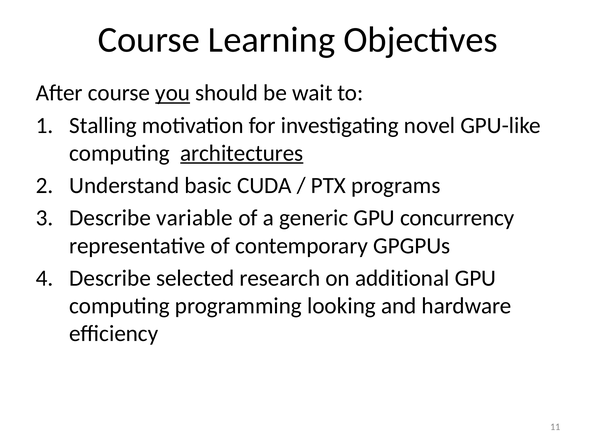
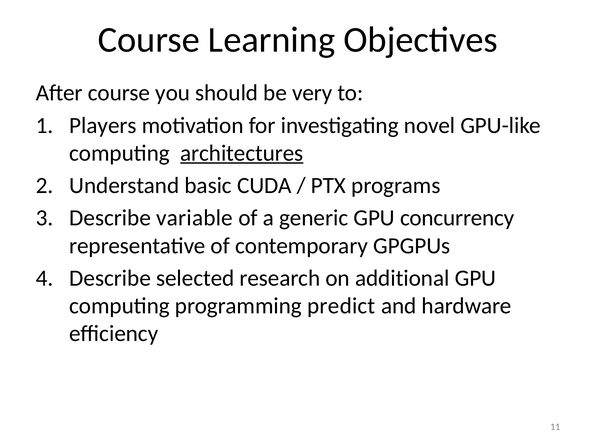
you underline: present -> none (173, 93)
wait: wait -> very (312, 93)
Stalling: Stalling -> Players (103, 125)
looking: looking -> predict (341, 306)
